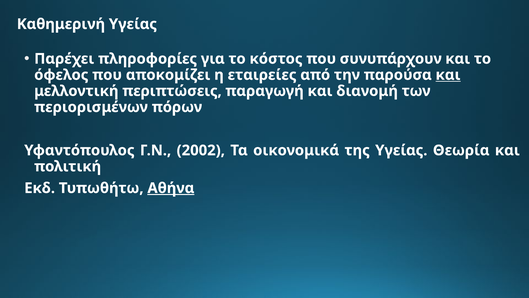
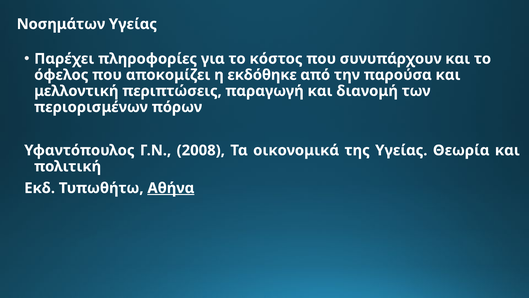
Καθημερινή: Καθημερινή -> Νοσημάτων (61, 24)
εταιρείες: εταιρείες -> εκδόθηκε (262, 75)
και underline: present -> none (448, 75)
2002: 2002 -> 2008 (201, 150)
